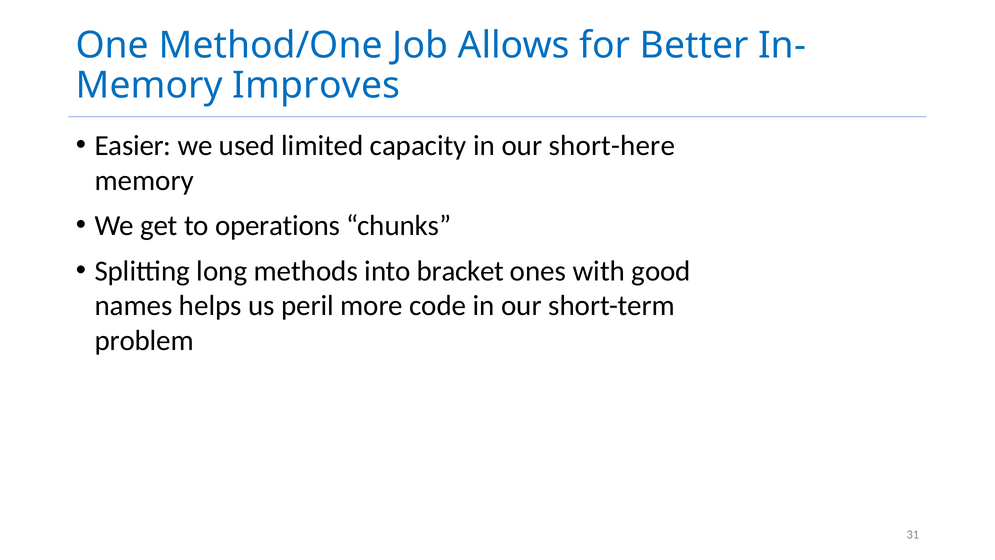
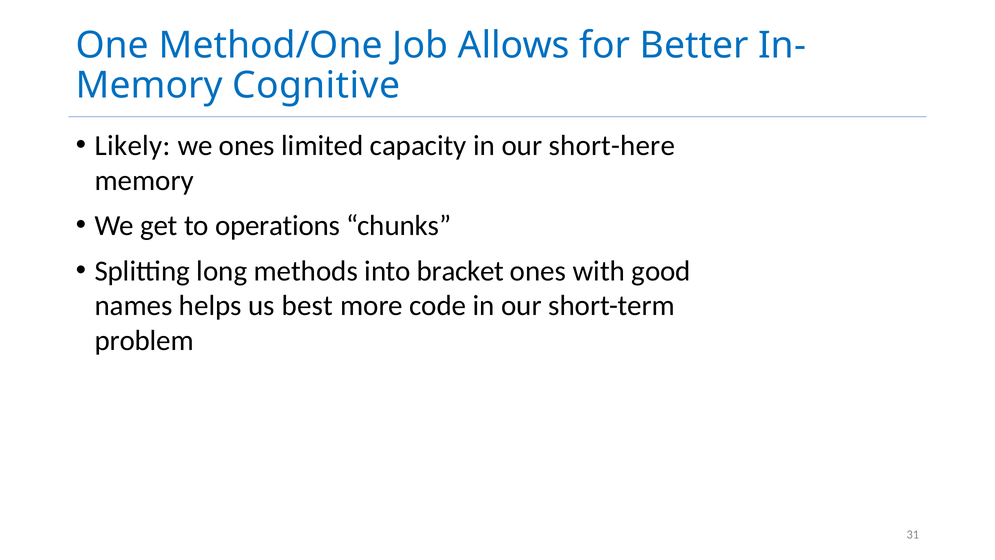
Improves: Improves -> Cognitive (316, 86)
Easier: Easier -> Likely (133, 146)
we used: used -> ones (247, 146)
peril: peril -> best (307, 306)
